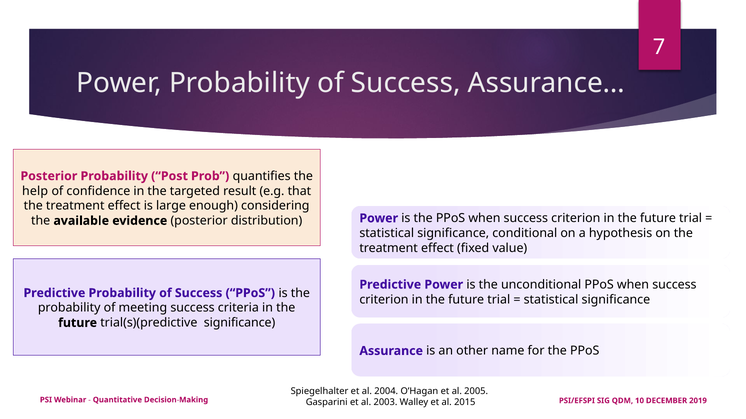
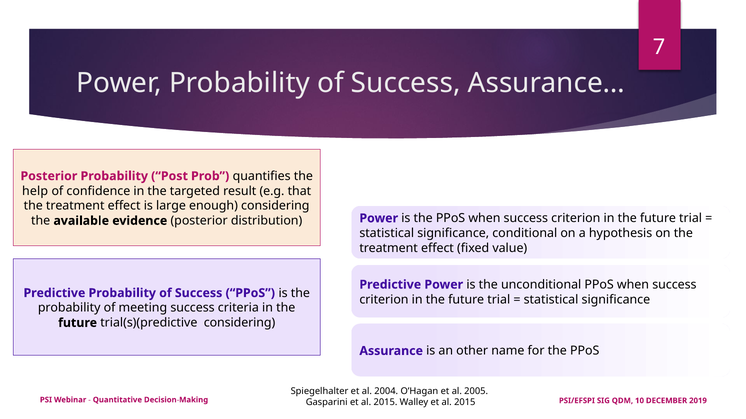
trial(s)(predictive significance: significance -> considering (240, 323)
Gasparini et al 2003: 2003 -> 2015 (385, 403)
